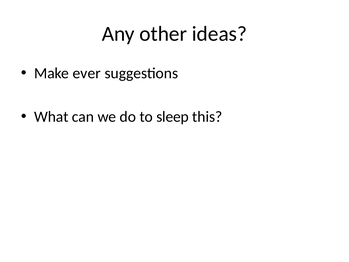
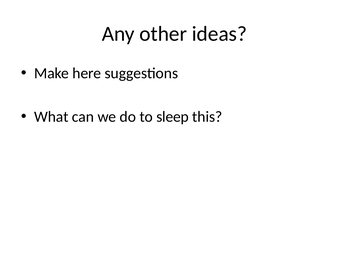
ever: ever -> here (87, 73)
